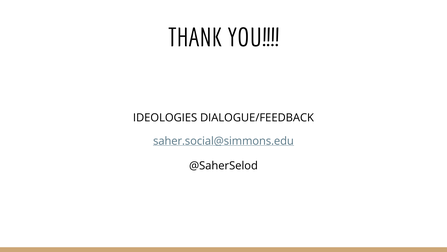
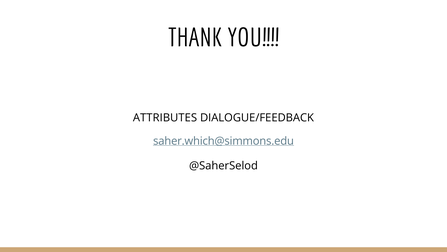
IDEOLOGIES: IDEOLOGIES -> ATTRIBUTES (165, 118)
saher.social@simmons.edu: saher.social@simmons.edu -> saher.which@simmons.edu (223, 141)
